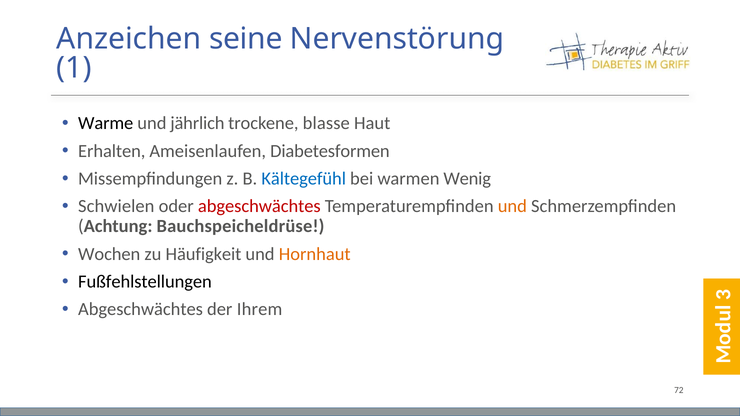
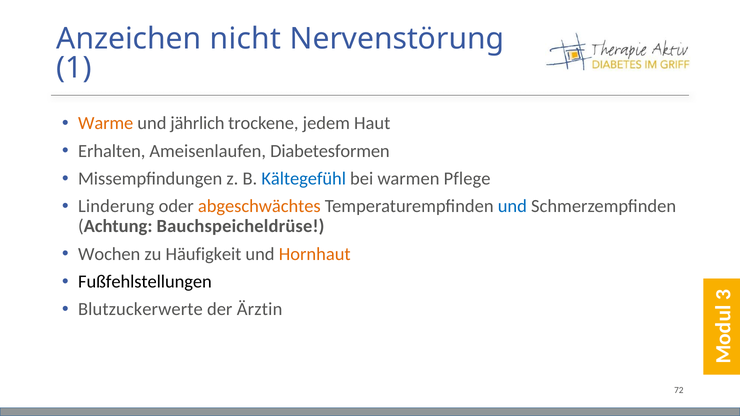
seine: seine -> nicht (245, 39)
Warme colour: black -> orange (106, 123)
blasse: blasse -> jedem (326, 123)
Wenig: Wenig -> Pflege (467, 179)
Schwielen: Schwielen -> Linderung (116, 207)
abgeschwächtes colour: red -> orange (259, 207)
und colour: orange -> blue (512, 207)
Abgeschwächtes: Abgeschwächtes -> Blutzuckerwerte (140, 310)
Ihrem: Ihrem -> Ärztin (260, 310)
